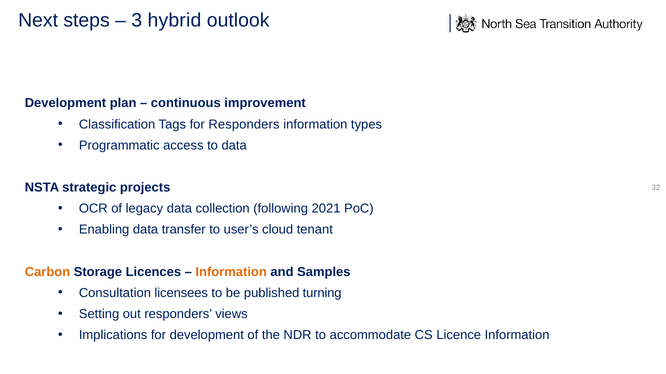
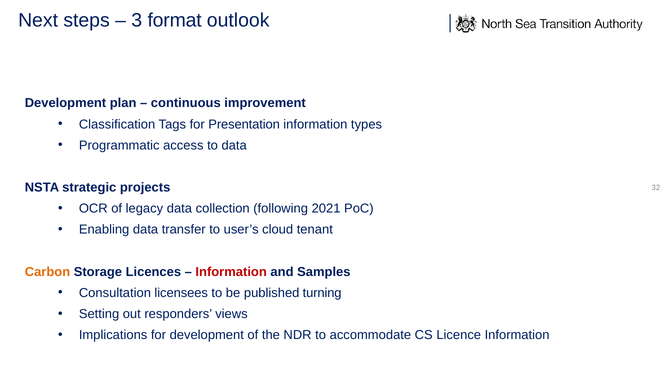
hybrid: hybrid -> format (175, 20)
for Responders: Responders -> Presentation (244, 124)
Information colour: orange -> red (231, 272)
